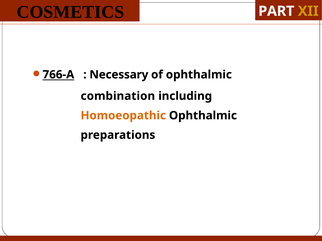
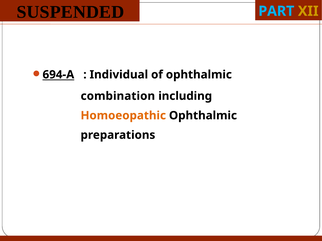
COSMETICS: COSMETICS -> SUSPENDED (70, 12)
PART colour: white -> light blue (276, 11)
766-A: 766-A -> 694-A (58, 75)
Necessary: Necessary -> Individual (119, 75)
